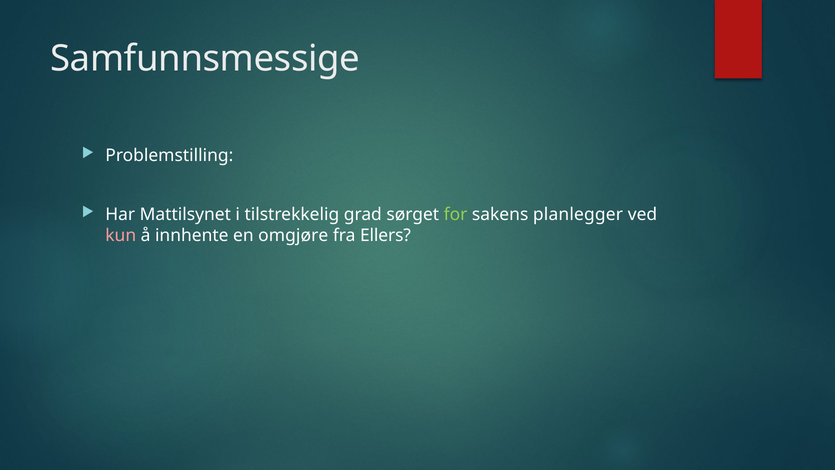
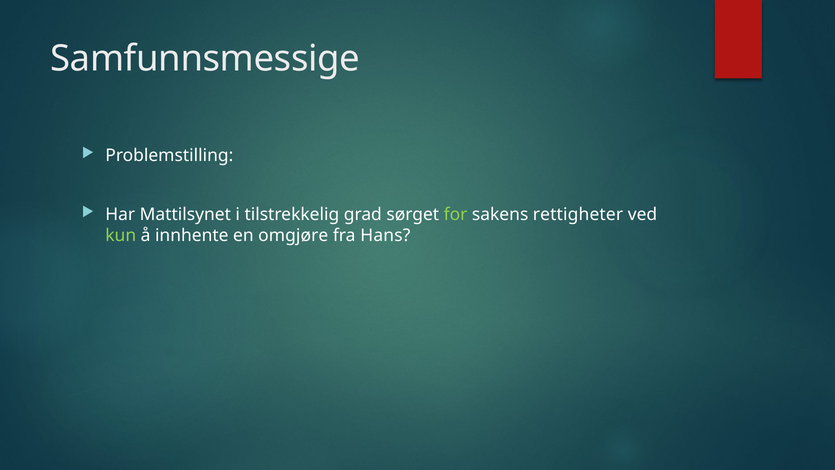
planlegger: planlegger -> rettigheter (578, 215)
kun colour: pink -> light green (121, 235)
Ellers: Ellers -> Hans (385, 235)
